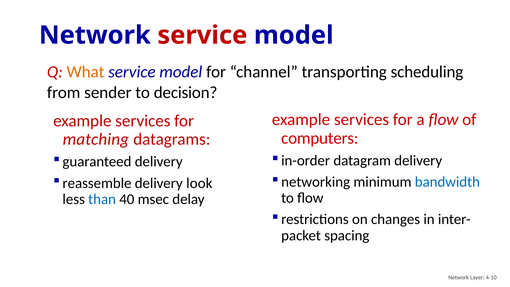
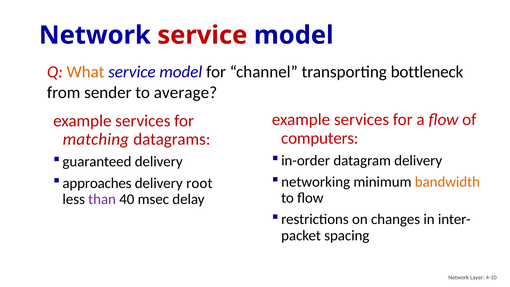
scheduling: scheduling -> bottleneck (427, 72)
decision: decision -> average (185, 92)
bandwidth colour: blue -> orange (447, 182)
reassemble: reassemble -> approaches (97, 183)
look: look -> root (199, 183)
than colour: blue -> purple (102, 199)
